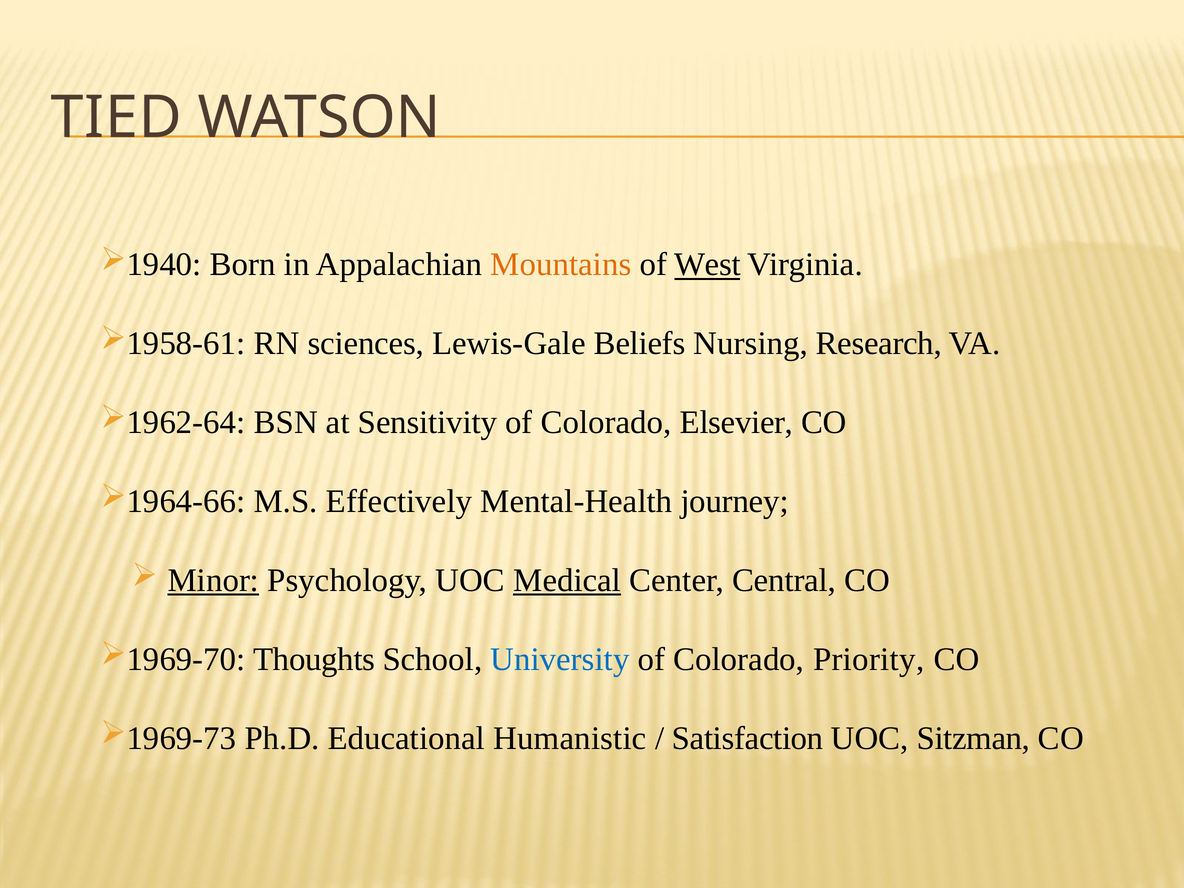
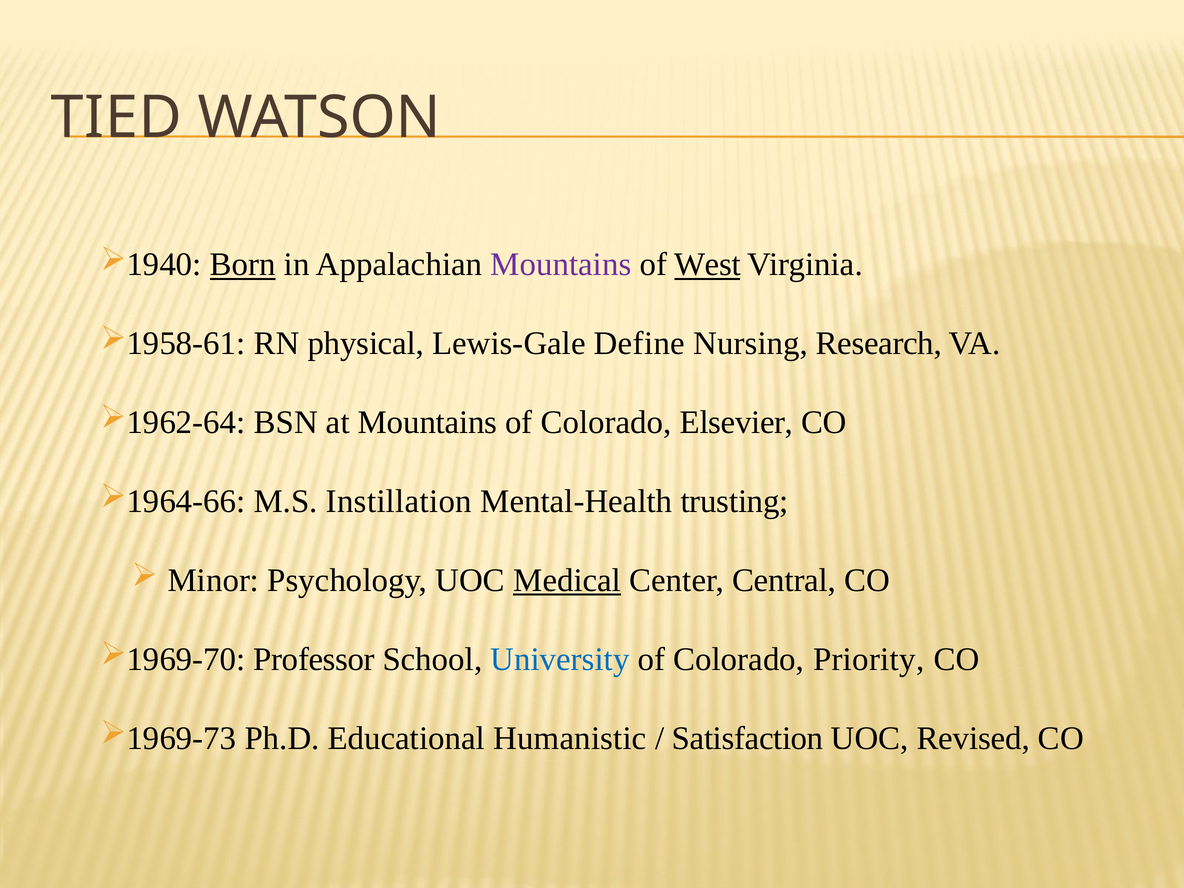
Born underline: none -> present (243, 265)
Mountains colour: orange -> purple (561, 265)
sciences: sciences -> physical (366, 344)
Beliefs: Beliefs -> Define (639, 344)
at Sensitivity: Sensitivity -> Mountains (428, 423)
Effectively: Effectively -> Instillation (399, 502)
journey: journey -> trusting (735, 502)
Minor underline: present -> none (213, 580)
Thoughts: Thoughts -> Professor (314, 659)
Sitzman: Sitzman -> Revised (973, 738)
